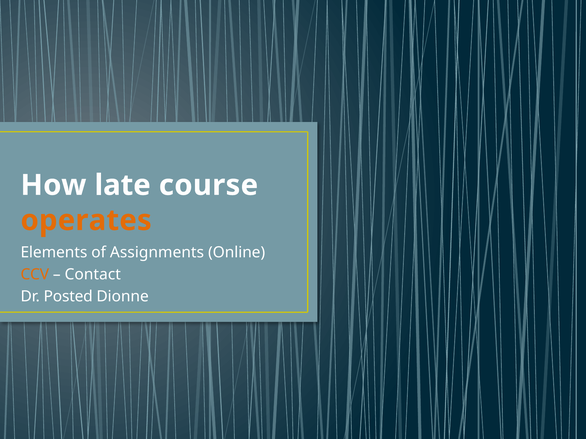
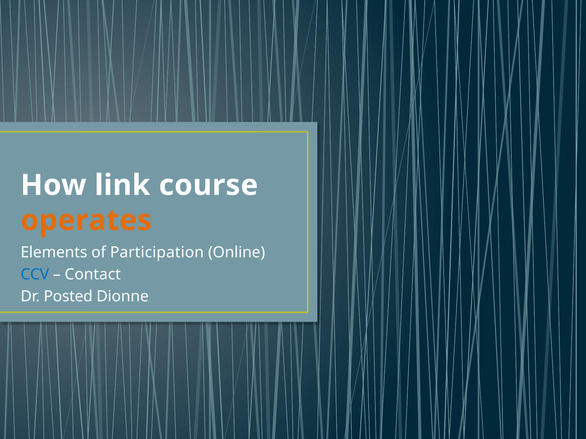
late: late -> link (122, 185)
Assignments: Assignments -> Participation (157, 253)
CCV colour: orange -> blue (35, 275)
